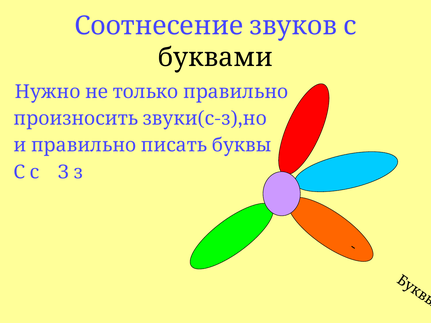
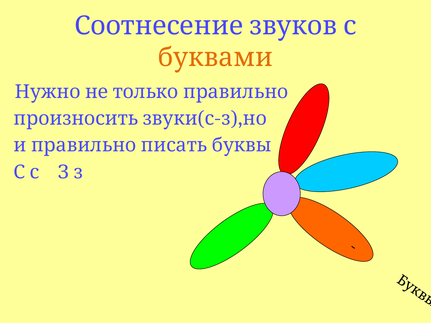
буквами colour: black -> orange (215, 58)
